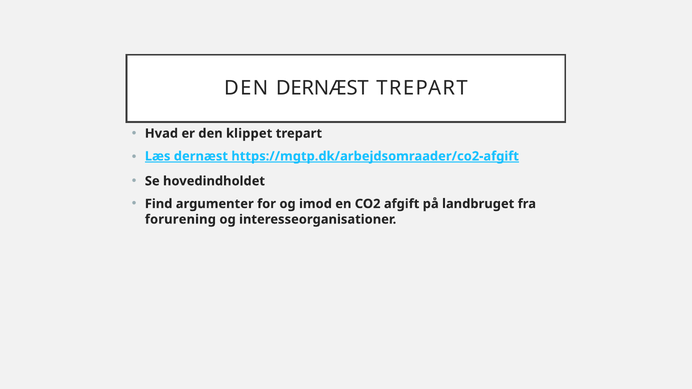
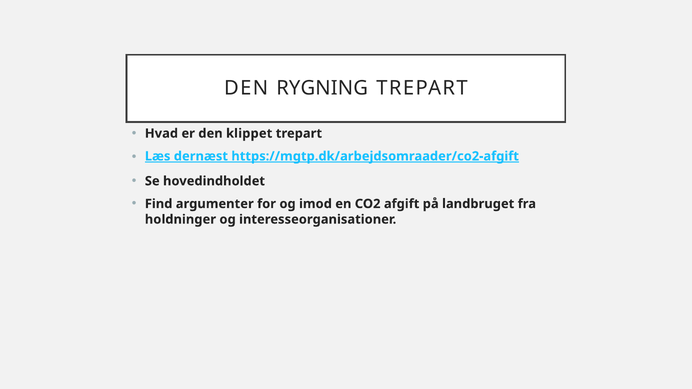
DEN DERNÆST: DERNÆST -> RYGNING (322, 88)
forurening: forurening -> holdninger (180, 220)
